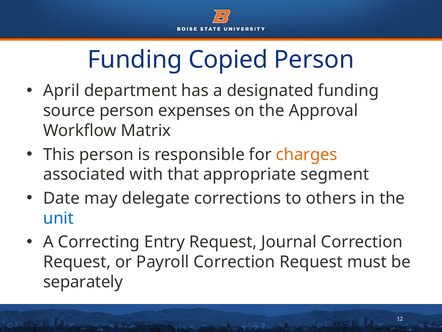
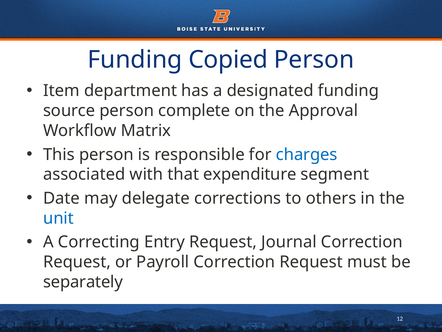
April: April -> Item (61, 91)
expenses: expenses -> complete (194, 111)
charges colour: orange -> blue (307, 154)
appropriate: appropriate -> expenditure (250, 174)
